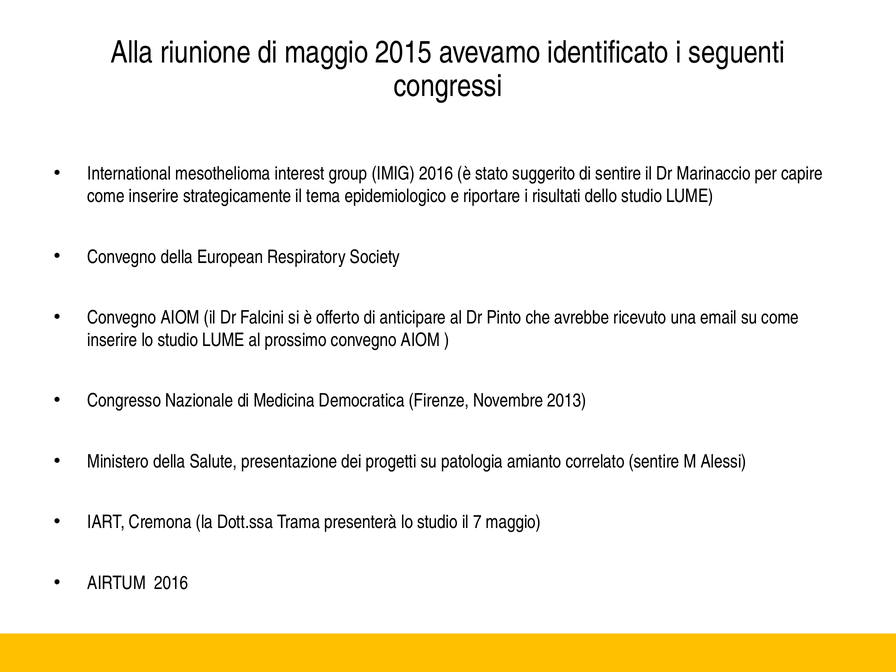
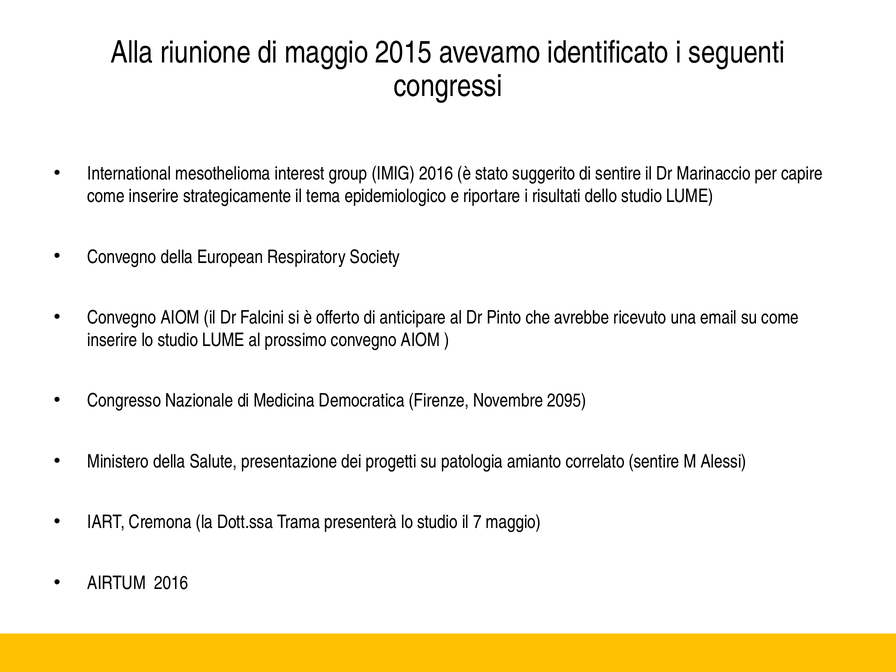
2013: 2013 -> 2095 (567, 401)
